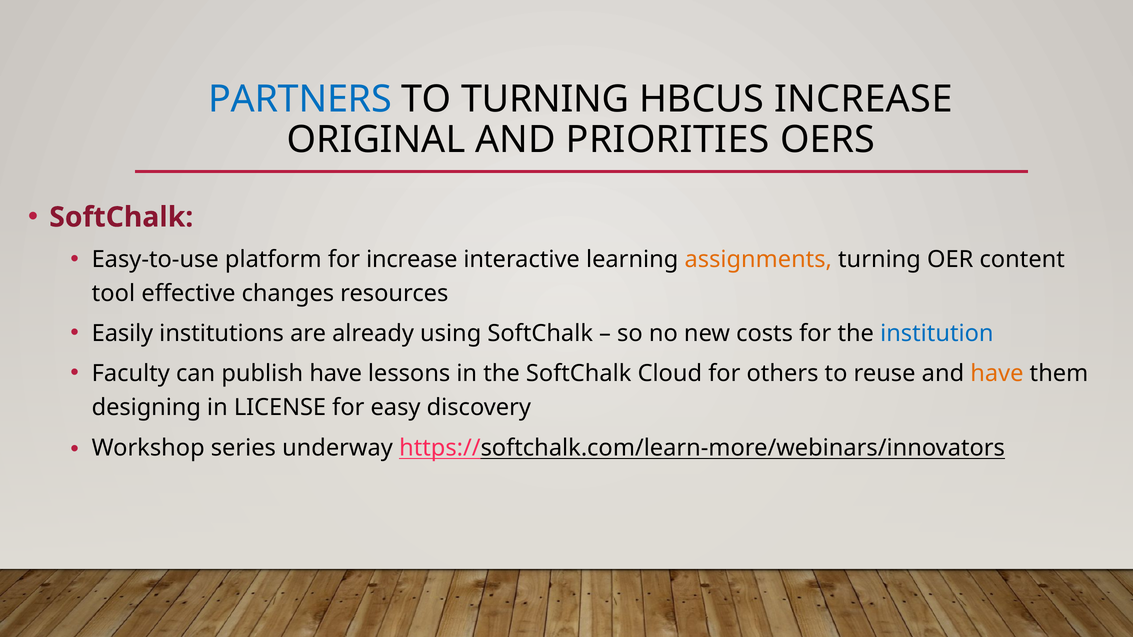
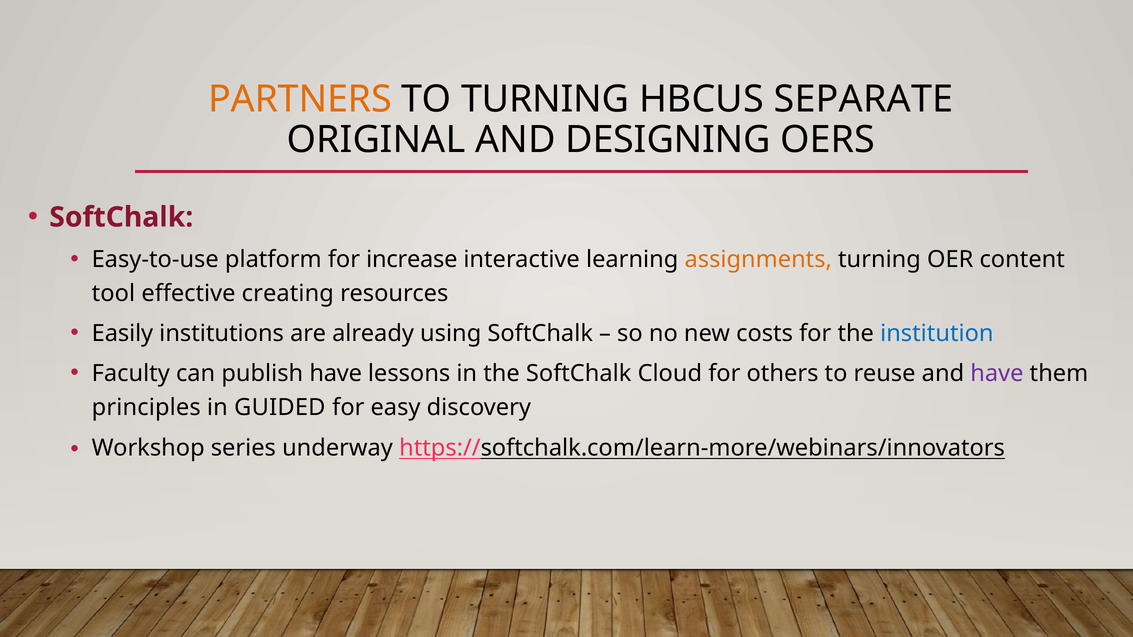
PARTNERS colour: blue -> orange (300, 99)
HBCUS INCREASE: INCREASE -> SEPARATE (863, 99)
PRIORITIES: PRIORITIES -> DESIGNING (668, 140)
changes: changes -> creating (288, 294)
have colour: orange -> purple (997, 373)
designing: designing -> principles (146, 407)
LICENSE: LICENSE -> GUIDED (280, 407)
